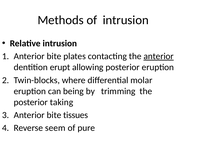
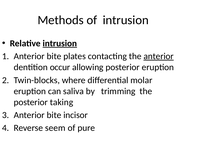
intrusion underline: none -> present (60, 43)
erupt: erupt -> occur (60, 67)
being: being -> saliva (73, 91)
tissues: tissues -> incisor (76, 115)
